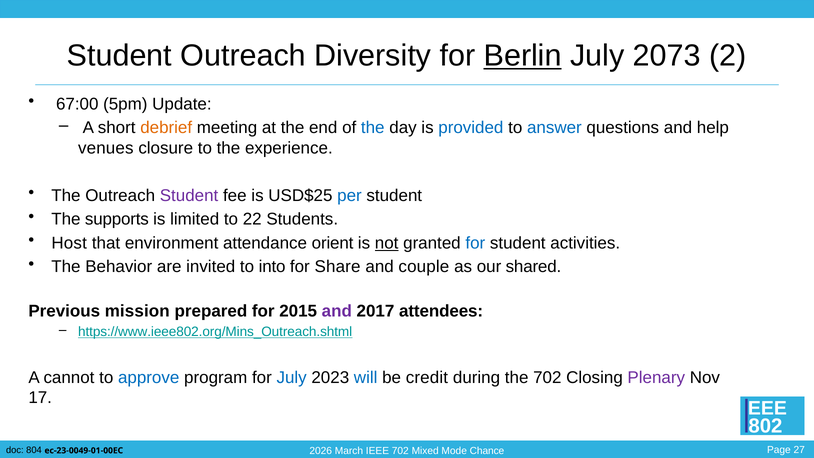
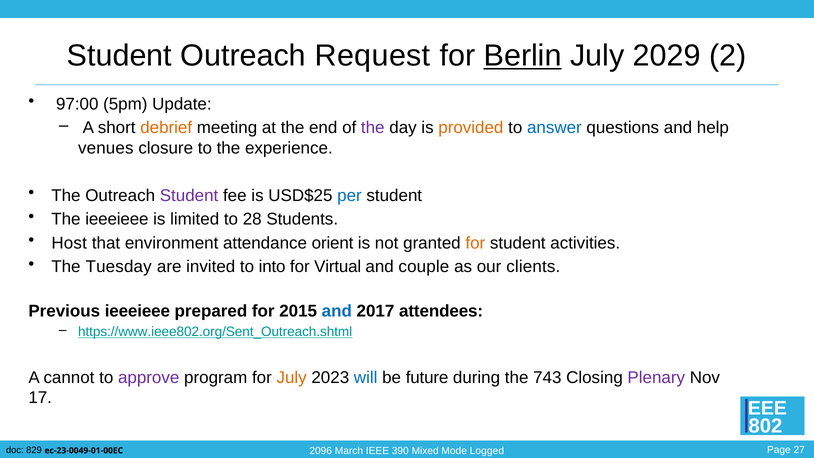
Diversity: Diversity -> Request (373, 56)
2073: 2073 -> 2029 (667, 56)
67:00: 67:00 -> 97:00 (77, 104)
the colour: blue -> purple (373, 128)
provided colour: blue -> orange (471, 128)
The supports: supports -> ieeeieee (117, 219)
22: 22 -> 28 (252, 219)
not underline: present -> none (387, 243)
for colour: blue -> orange (475, 243)
Behavior: Behavior -> Tuesday (119, 267)
Share: Share -> Virtual (338, 267)
shared: shared -> clients (533, 267)
Previous mission: mission -> ieeeieee (137, 311)
and colour: purple -> blue (337, 311)
https://www.ieee802.org/Mins_Outreach.shtml: https://www.ieee802.org/Mins_Outreach.shtml -> https://www.ieee802.org/Sent_Outreach.shtml (215, 332)
approve colour: blue -> purple (149, 377)
July colour: blue -> orange (292, 377)
credit: credit -> future (427, 377)
the 702: 702 -> 743 (547, 377)
804: 804 -> 829 (34, 450)
2026: 2026 -> 2096 (321, 451)
702: 702 -> 390 (400, 451)
Chance: Chance -> Logged (487, 451)
